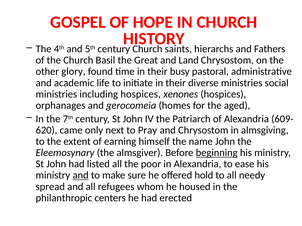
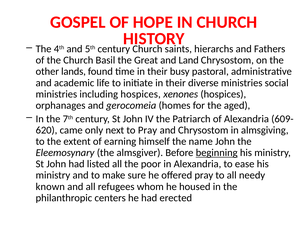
glory: glory -> lands (73, 72)
and underline: present -> none (81, 176)
offered hold: hold -> pray (204, 176)
spread: spread -> known (50, 187)
